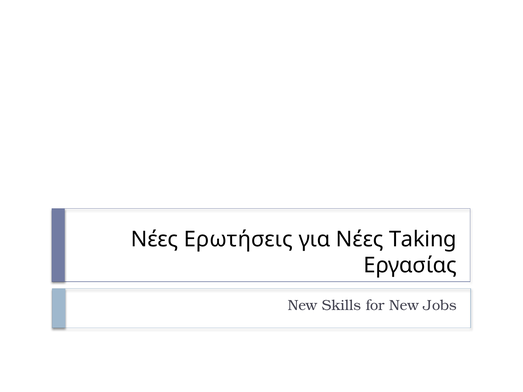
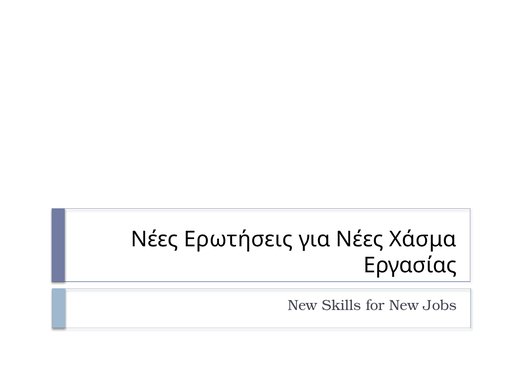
Taking: Taking -> Χάσμα (423, 239)
